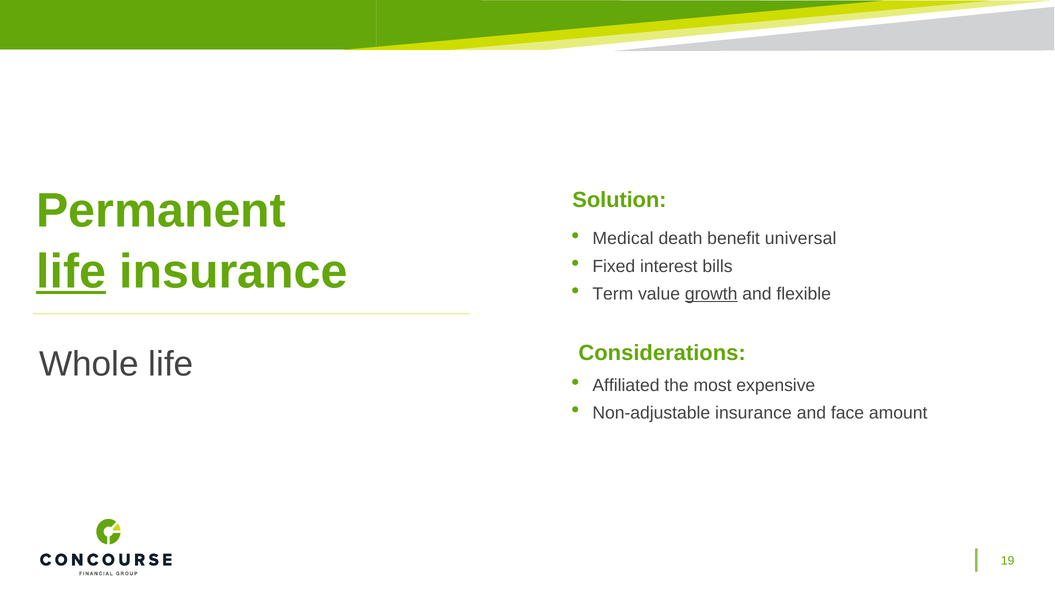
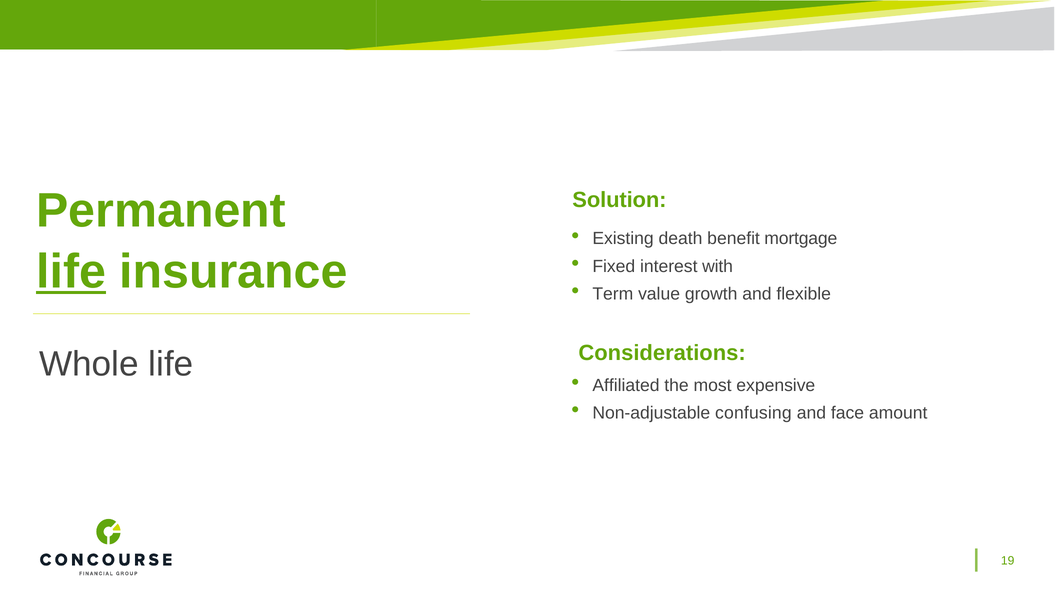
Medical: Medical -> Existing (623, 238)
universal: universal -> mortgage (801, 238)
bills: bills -> with (718, 266)
growth underline: present -> none (711, 294)
Non-adjustable insurance: insurance -> confusing (753, 413)
